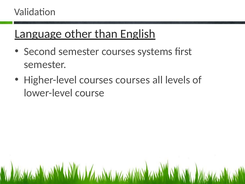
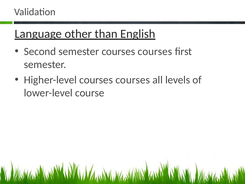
semester courses systems: systems -> courses (155, 51)
